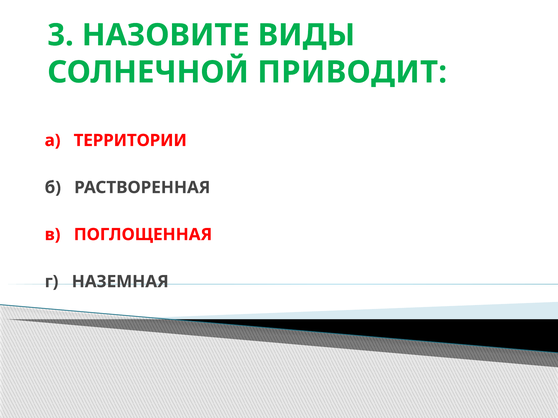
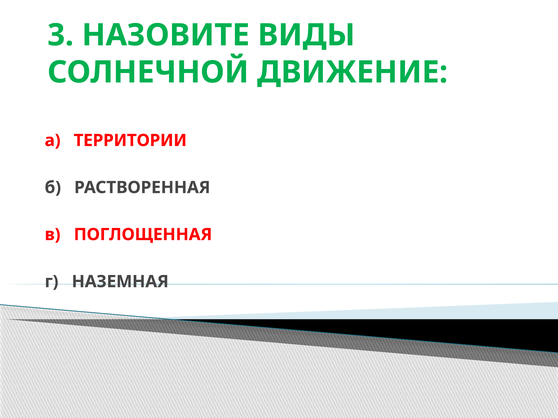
ПРИВОДИТ: ПРИВОДИТ -> ДВИЖЕНИЕ (352, 72)
